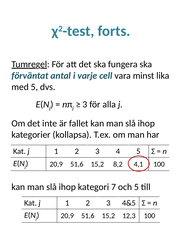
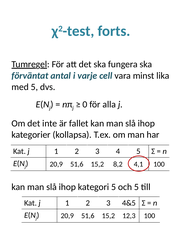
3: 3 -> 0 (85, 104)
kategori 7: 7 -> 5 (114, 187)
